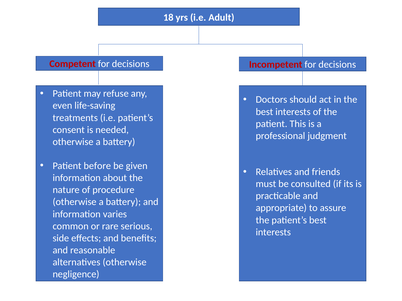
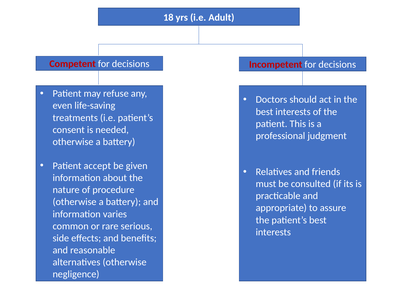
before: before -> accept (97, 166)
